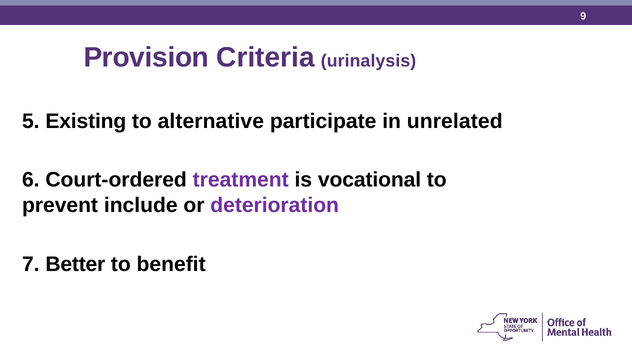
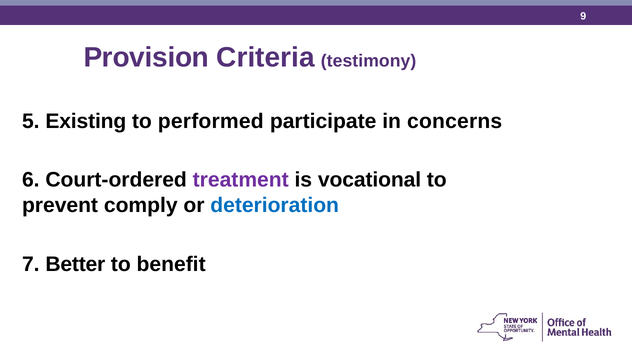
urinalysis: urinalysis -> testimony (369, 61)
alternative: alternative -> performed (211, 121)
unrelated: unrelated -> concerns (455, 121)
include: include -> comply (141, 205)
deterioration colour: purple -> blue (275, 205)
